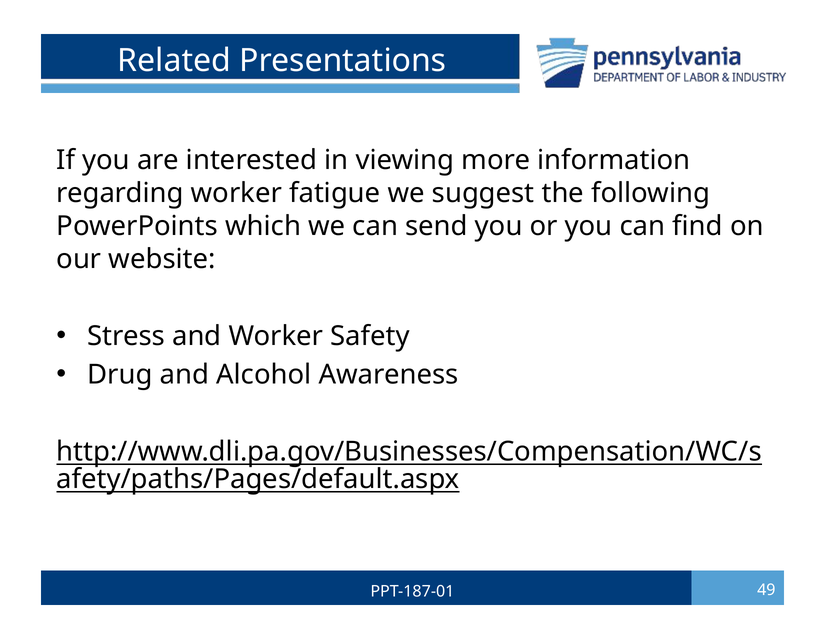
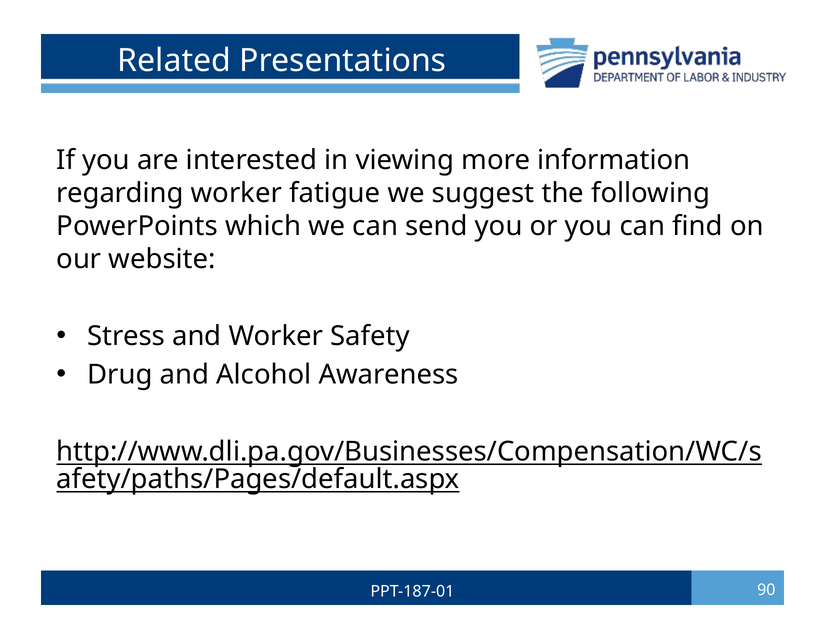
49: 49 -> 90 (766, 590)
